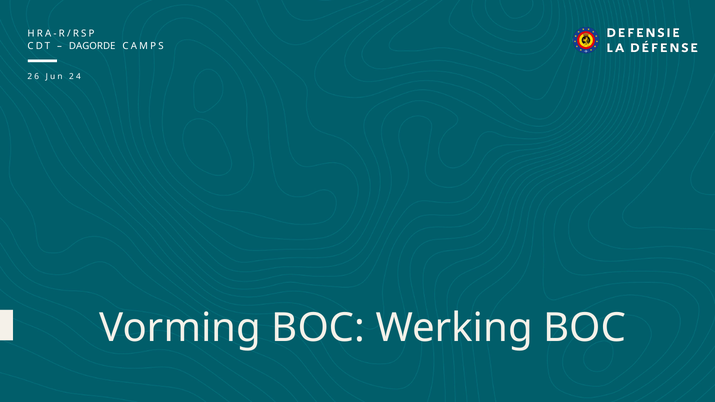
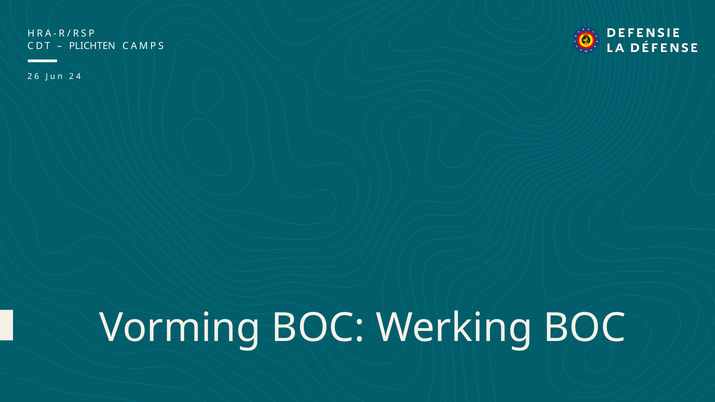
DAGORDE: DAGORDE -> PLICHTEN (92, 46)
